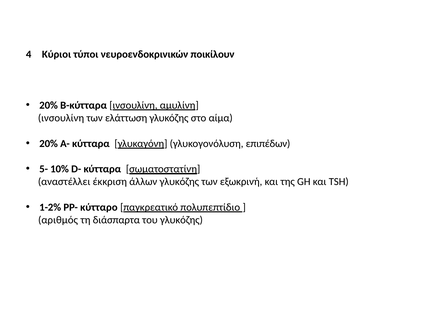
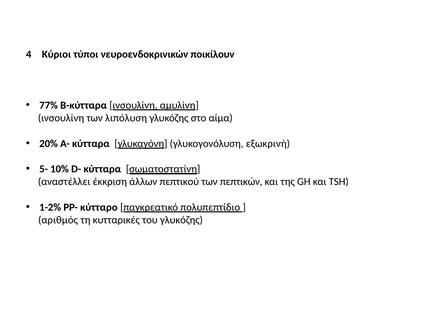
20%: 20% -> 77% (49, 105)
ελάττωση: ελάττωση -> λιπόλυση (126, 118)
επιπέδων: επιπέδων -> εξωκρινή (268, 144)
άλλων γλυκόζης: γλυκόζης -> πεπτικού (179, 182)
εξωκρινή: εξωκρινή -> πεπτικών (241, 182)
διάσπαρτα: διάσπαρτα -> κυτταρικές (116, 220)
